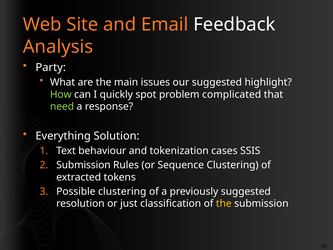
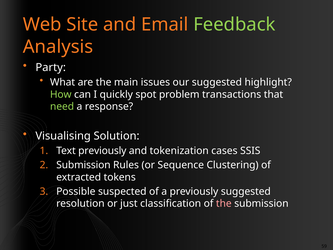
Feedback colour: white -> light green (234, 24)
complicated: complicated -> transactions (232, 94)
Everything: Everything -> Visualising (63, 136)
Text behaviour: behaviour -> previously (102, 151)
Possible clustering: clustering -> suspected (122, 191)
the colour: yellow -> pink (224, 203)
